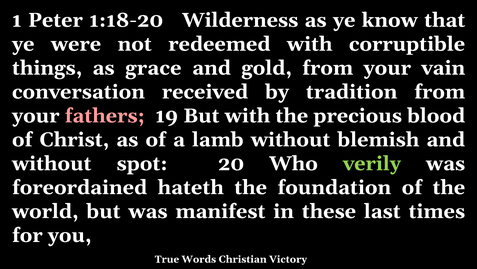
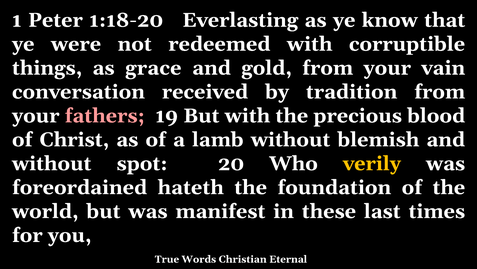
Wilderness: Wilderness -> Everlasting (240, 20)
verily colour: light green -> yellow (372, 163)
Victory: Victory -> Eternal (288, 259)
